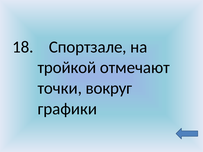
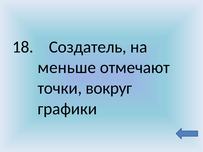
Спортзале: Спортзале -> Создатель (88, 47)
тройкой: тройкой -> меньше (67, 68)
